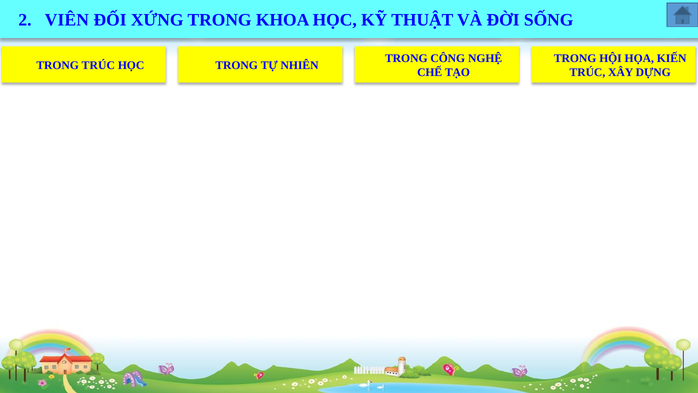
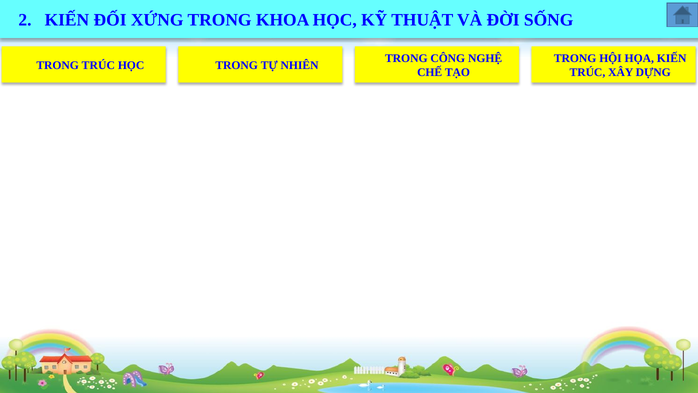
2 VIÊN: VIÊN -> KIẾN (67, 20)
